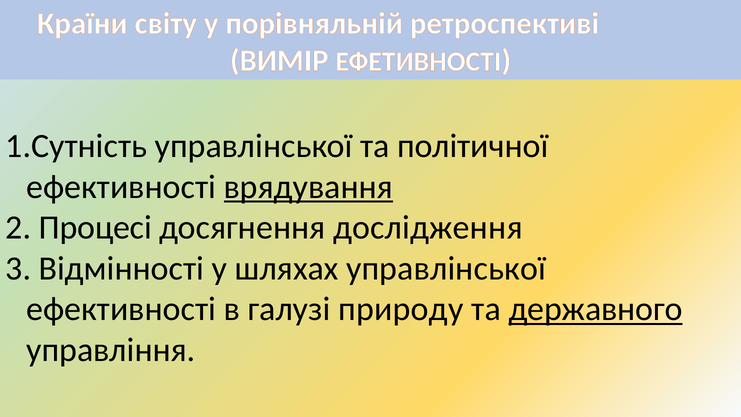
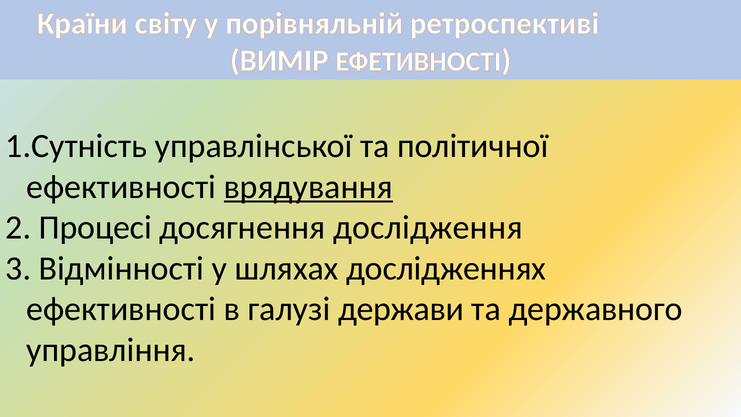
шляхах управлінської: управлінської -> дослідженнях (446, 268)
природу: природу -> держави (401, 309)
державного underline: present -> none (596, 309)
